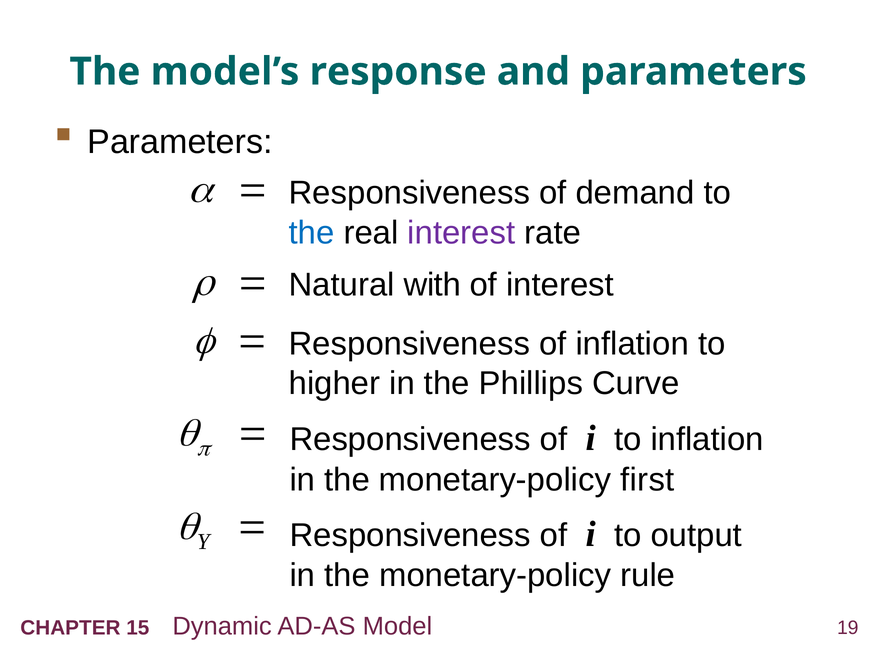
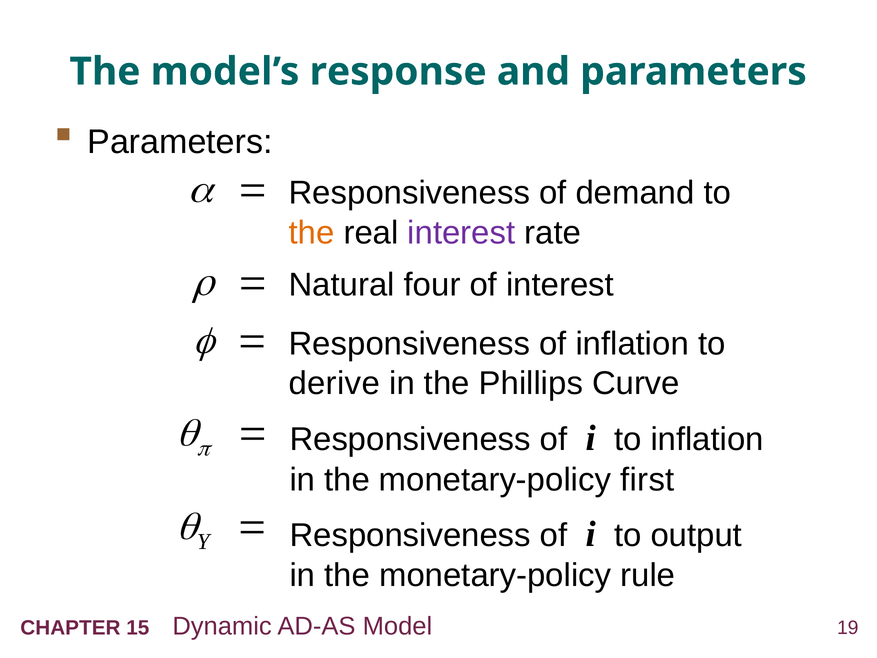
the colour: blue -> orange (312, 233)
with: with -> four (432, 285)
higher: higher -> derive (334, 383)
